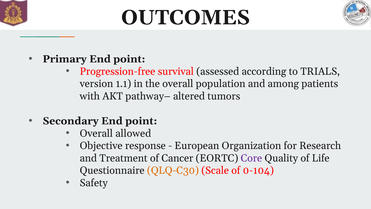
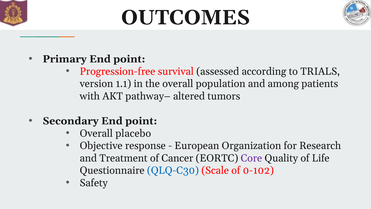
allowed: allowed -> placebo (133, 133)
QLQ-C30 colour: orange -> blue (173, 170)
0-104: 0-104 -> 0-102 (258, 170)
